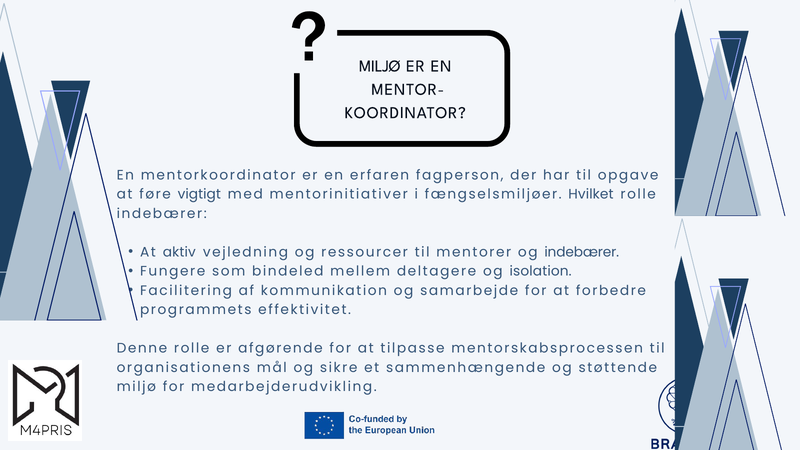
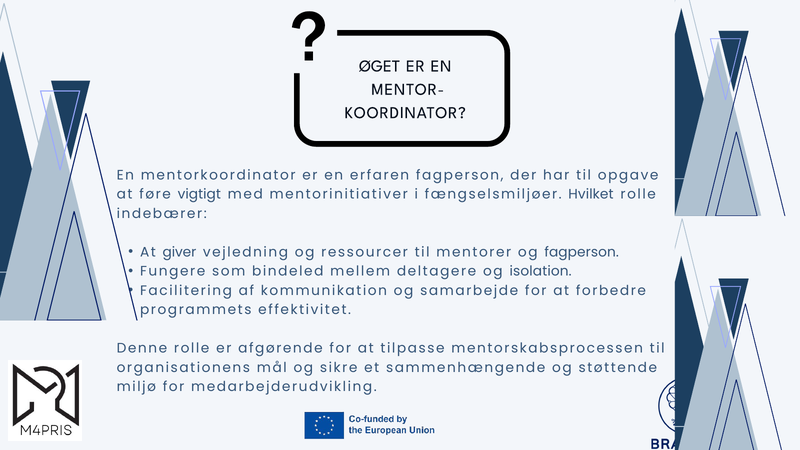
MILJØ: MILJØ -> ØGET (380, 66)
aktiv: aktiv -> giver (179, 252)
og indebærer: indebærer -> fagperson (582, 252)
